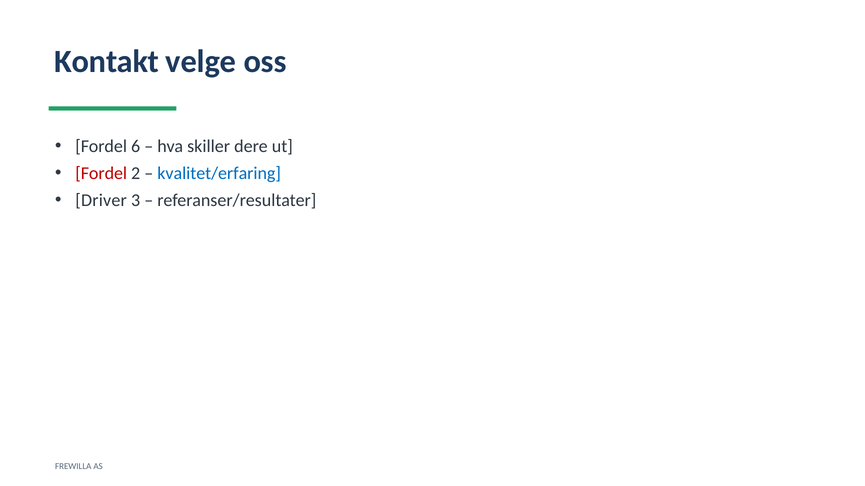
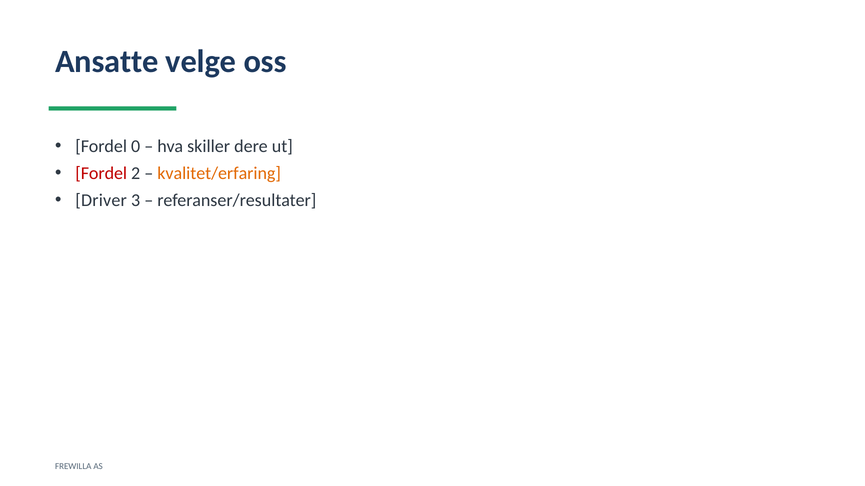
Kontakt: Kontakt -> Ansatte (107, 62)
6: 6 -> 0 (136, 147)
kvalitet/erfaring colour: blue -> orange (219, 174)
